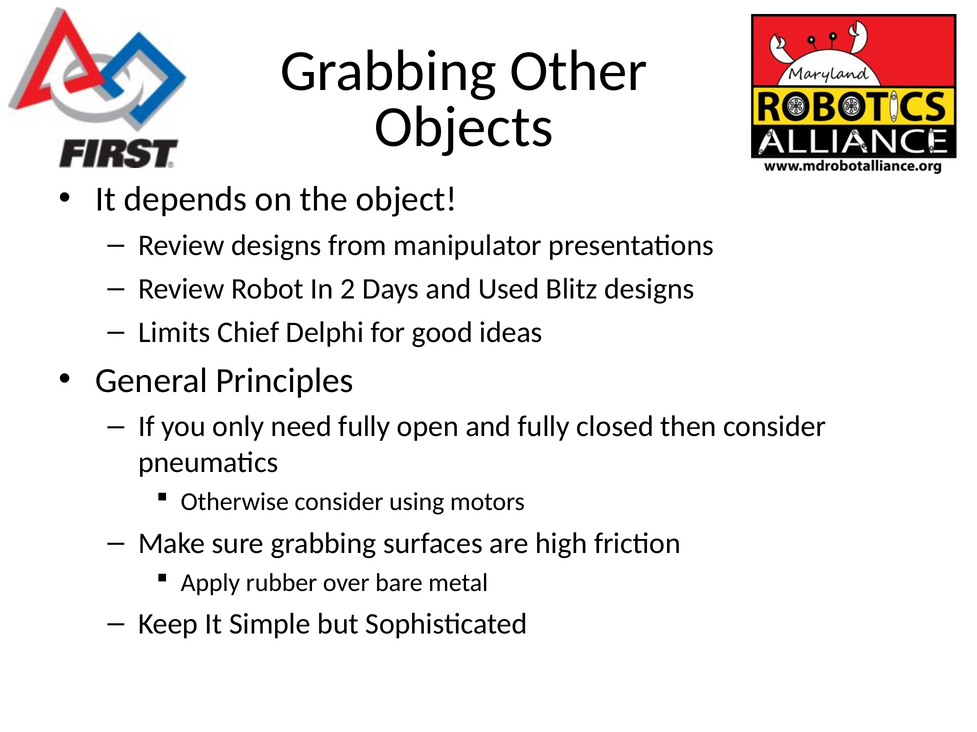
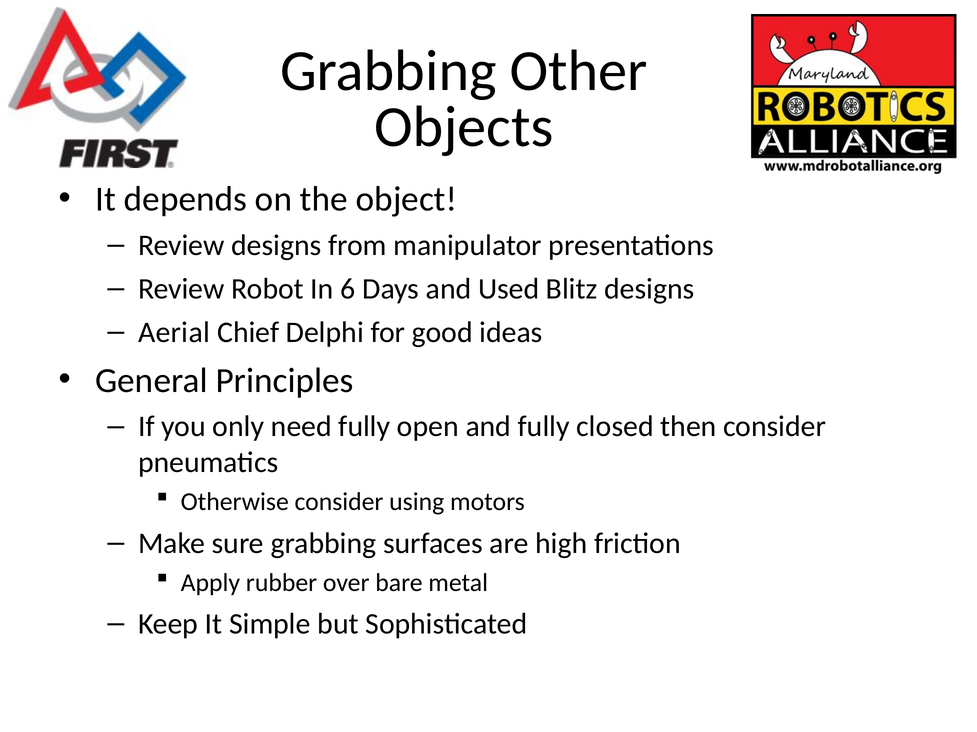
2: 2 -> 6 (348, 289)
Limits: Limits -> Aerial (174, 333)
